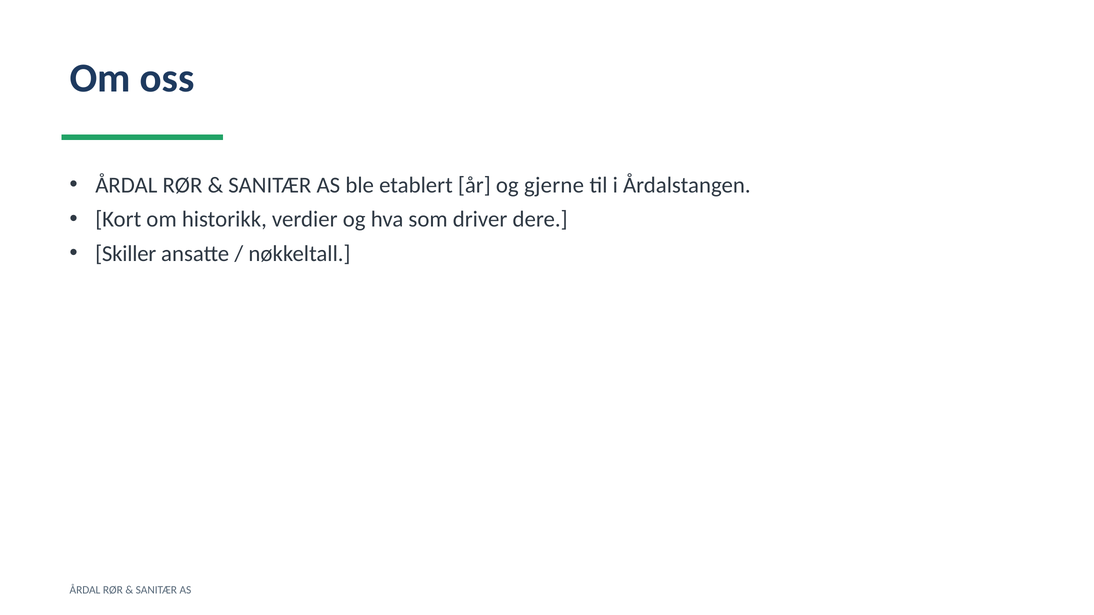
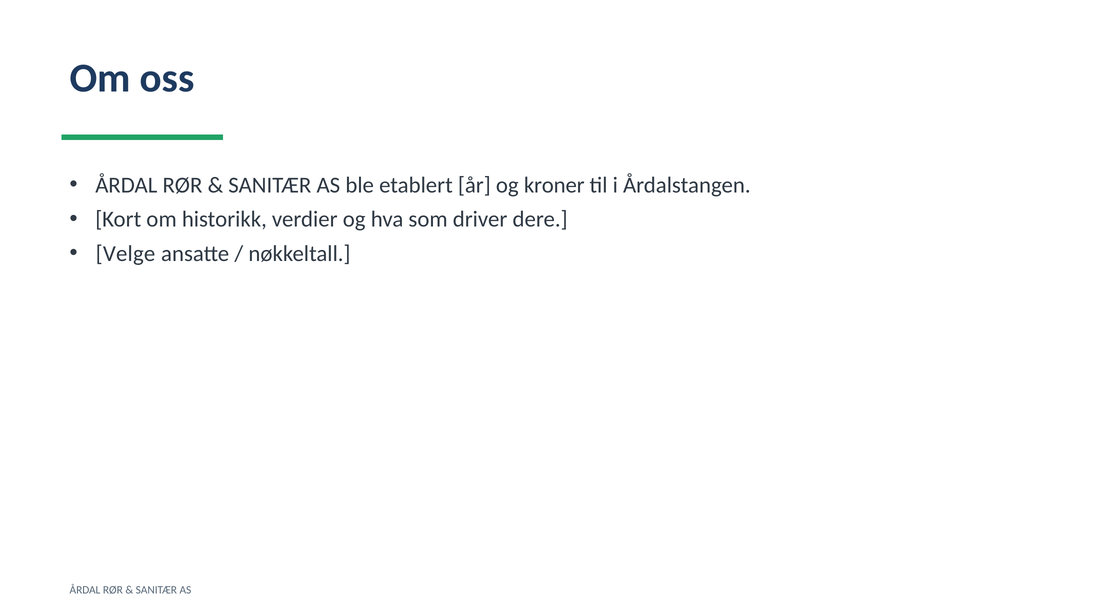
gjerne: gjerne -> kroner (554, 185)
Skiller: Skiller -> Velge (126, 254)
